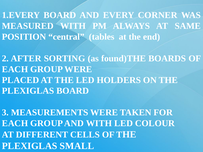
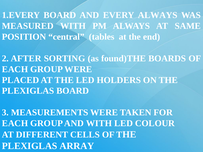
EVERY CORNER: CORNER -> ALWAYS (158, 15)
SMALL: SMALL -> ARRAY (77, 146)
